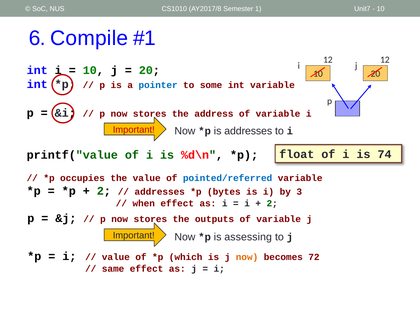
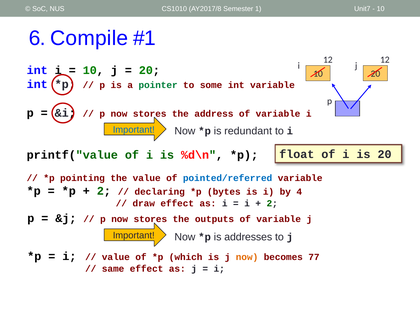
pointer colour: blue -> green (158, 85)
Important colour: red -> blue (134, 130)
is addresses: addresses -> redundant (248, 131)
is 74: 74 -> 20 (385, 154)
occupies: occupies -> pointing (82, 178)
addresses: addresses -> declaring (160, 192)
3: 3 -> 4 (299, 192)
when: when -> draw (144, 203)
assessing: assessing -> addresses (248, 237)
72: 72 -> 77 (314, 257)
